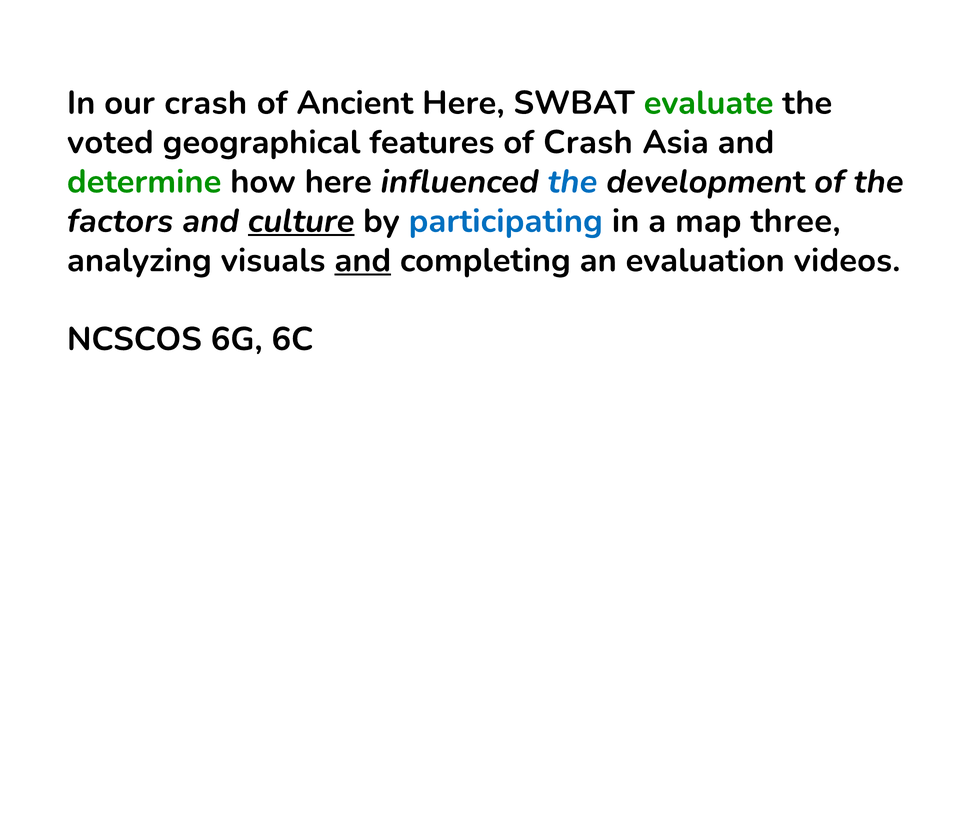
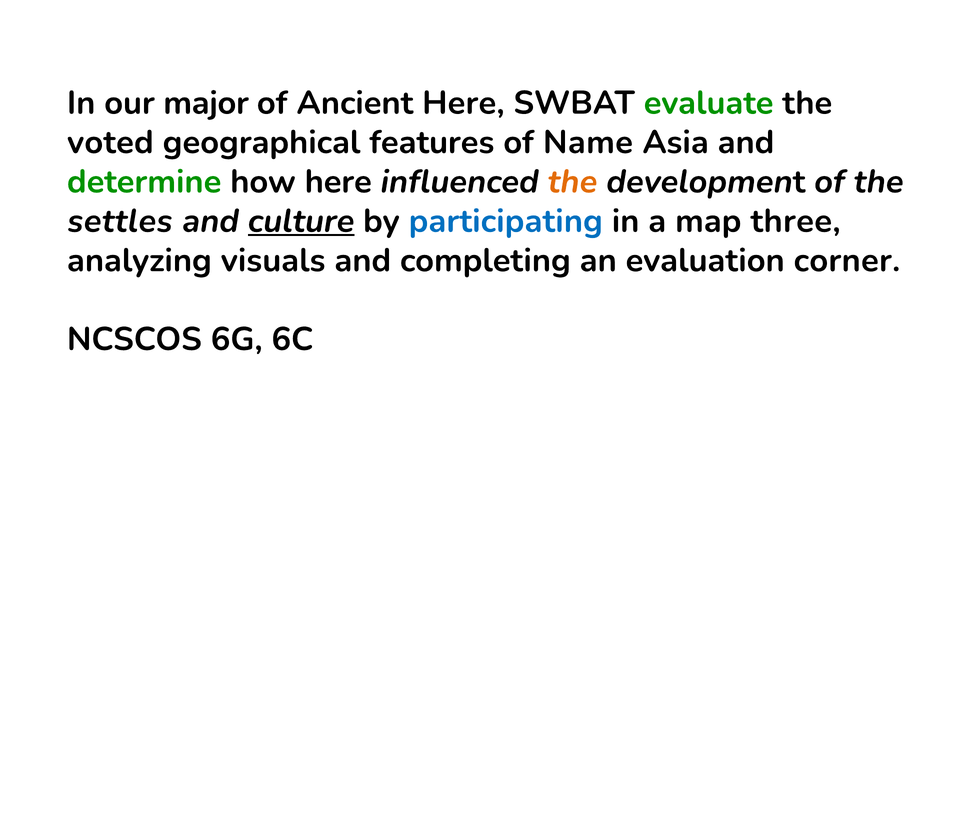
our crash: crash -> major (206, 103)
of Crash: Crash -> Name (588, 142)
the colour: blue -> orange (572, 182)
factors: factors -> settles (120, 221)
and underline: present -> none (363, 260)
videos: videos -> corner (847, 260)
